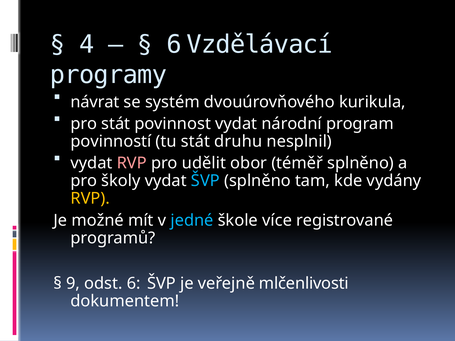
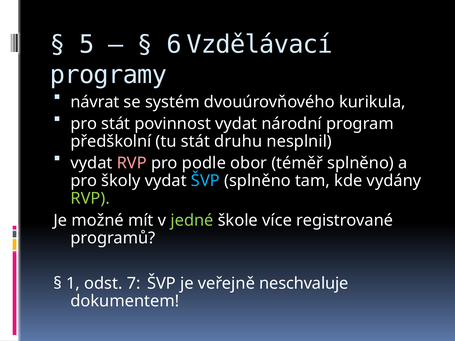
4: 4 -> 5 (87, 45)
povinností: povinností -> předškolní (111, 142)
udělit: udělit -> podle (204, 163)
RVP colour: yellow -> light green (90, 199)
jedné colour: light blue -> light green (192, 220)
9: 9 -> 1 (73, 284)
6: 6 -> 7 (134, 284)
mlčenlivosti: mlčenlivosti -> neschvaluje (304, 284)
